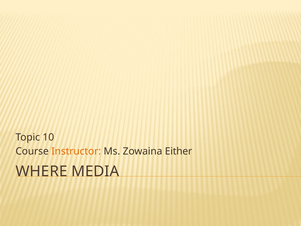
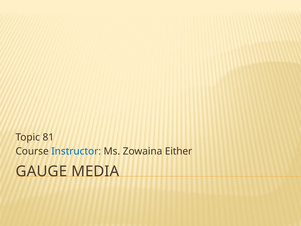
10: 10 -> 81 (48, 137)
Instructor colour: orange -> blue (76, 151)
WHERE: WHERE -> GAUGE (41, 171)
